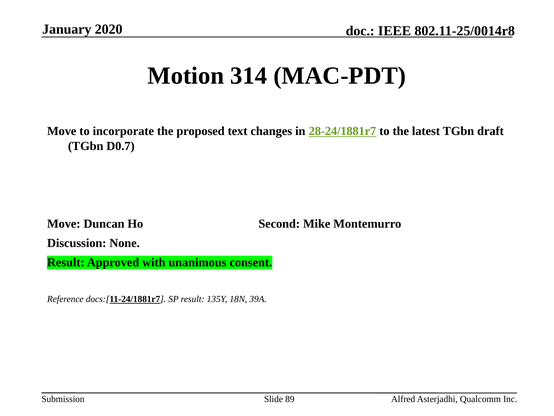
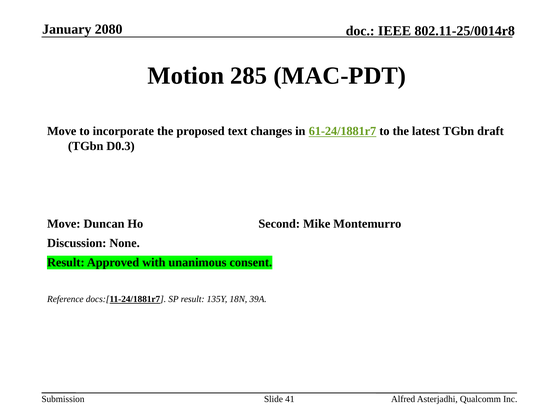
2020: 2020 -> 2080 (109, 29)
314: 314 -> 285 (249, 76)
28-24/1881r7: 28-24/1881r7 -> 61-24/1881r7 (343, 131)
D0.7: D0.7 -> D0.3 (121, 146)
89: 89 -> 41 (290, 398)
